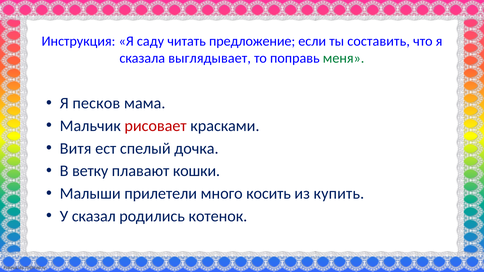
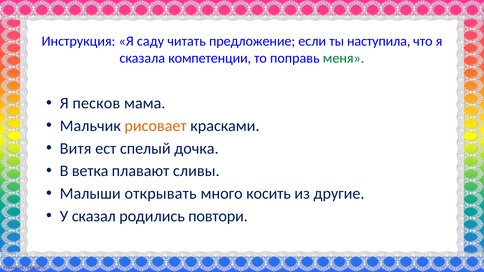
составить: составить -> наступила (379, 41)
выглядывает: выглядывает -> компетенции (210, 58)
рисовает colour: red -> orange (156, 126)
ветку: ветку -> ветка (90, 171)
кошки: кошки -> сливы (196, 171)
прилетели: прилетели -> открывать (161, 194)
купить: купить -> другие (339, 194)
котенок: котенок -> повтори (218, 216)
